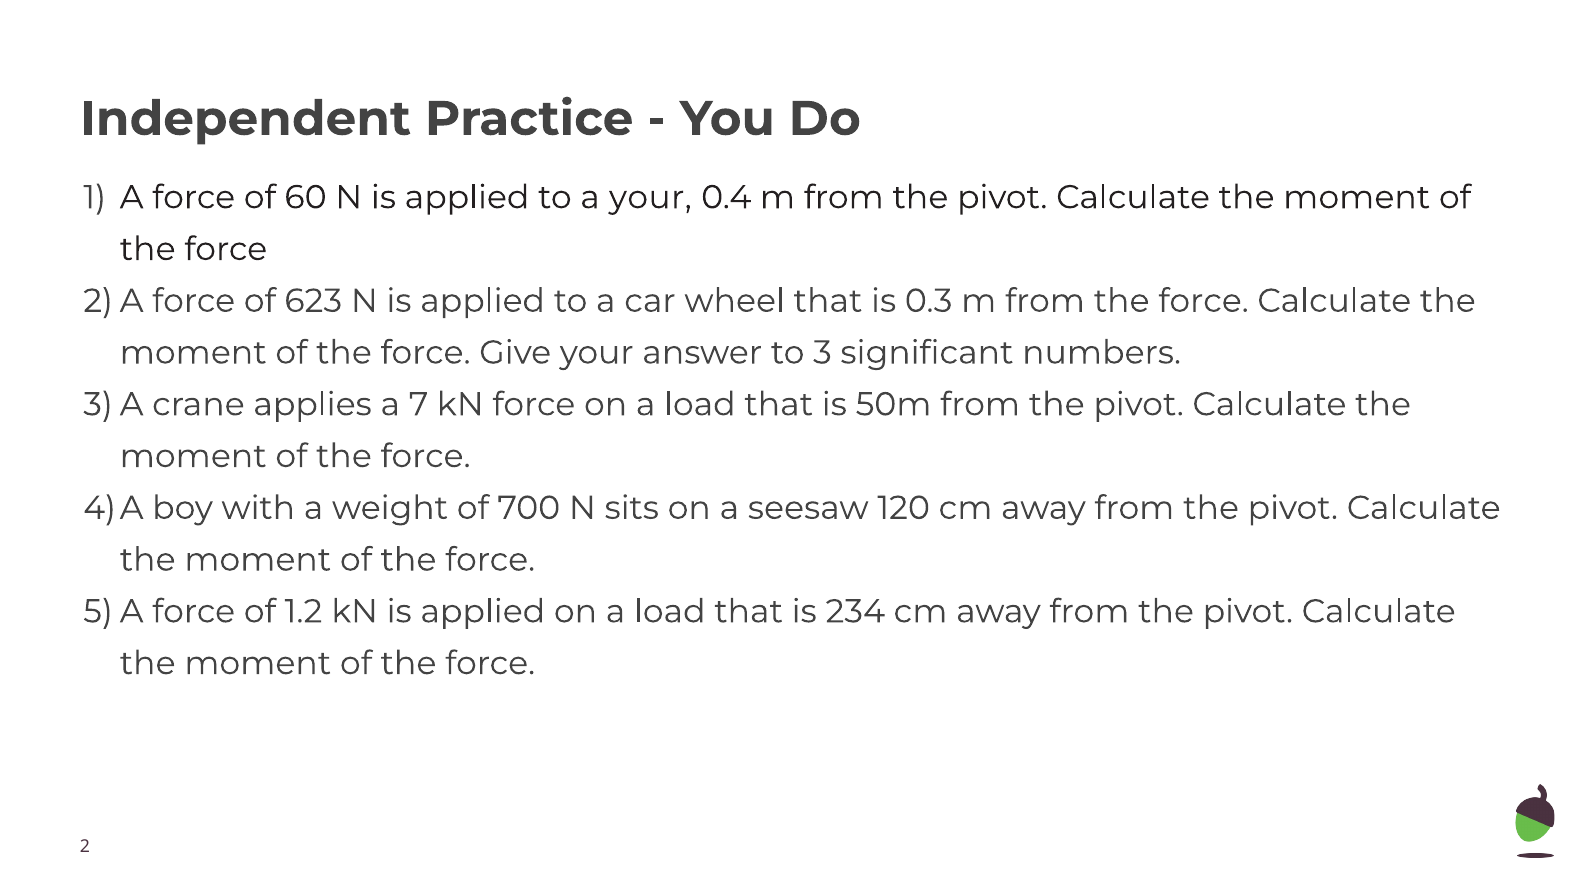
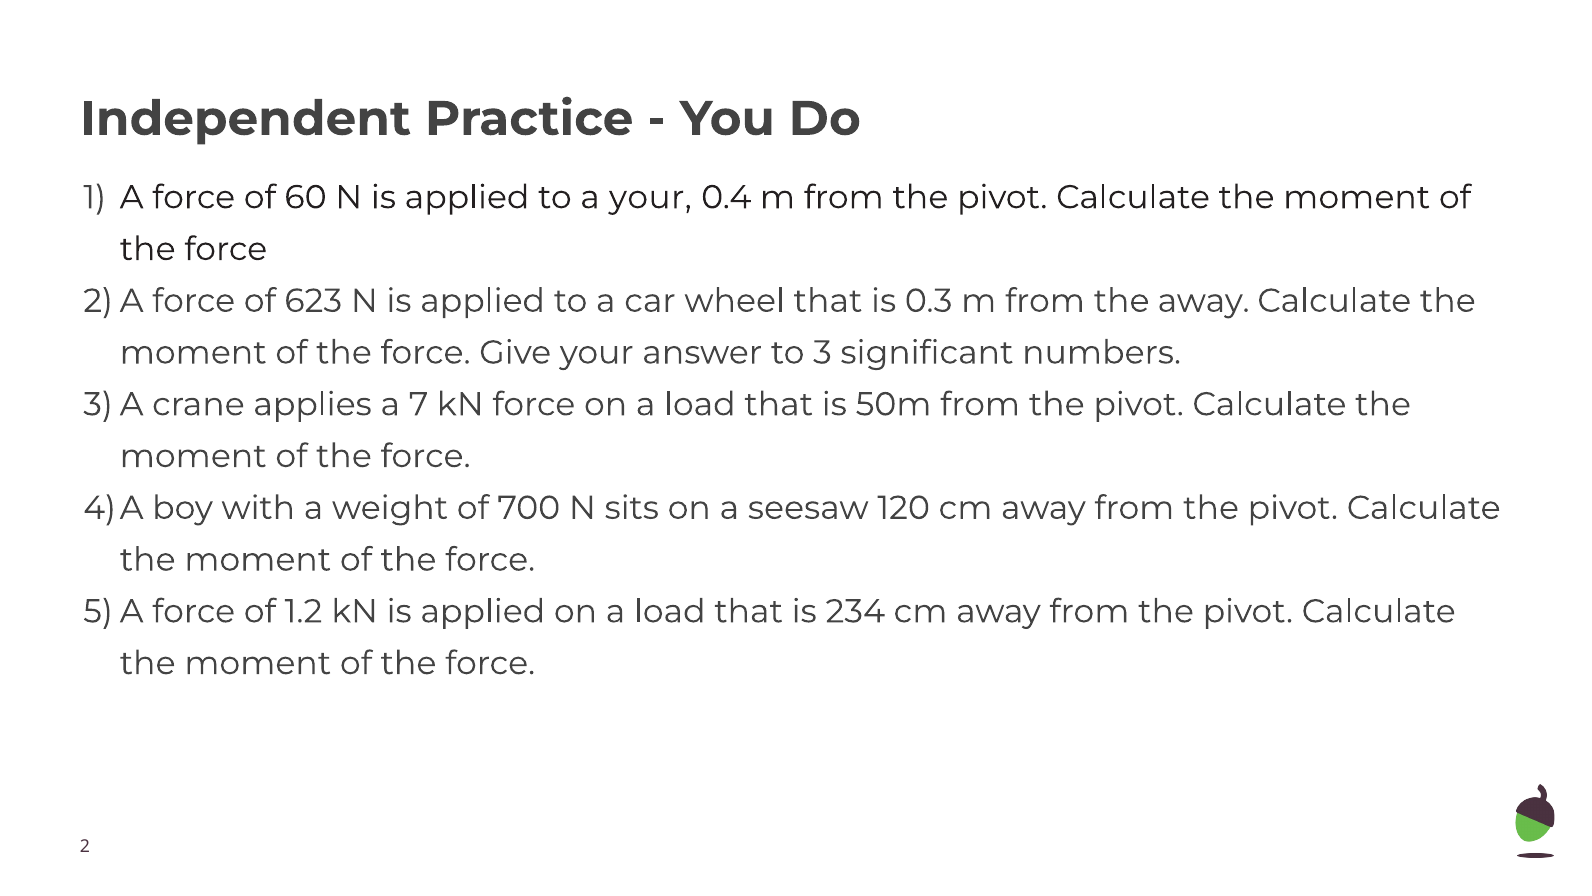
from the force: force -> away (1204, 301)
